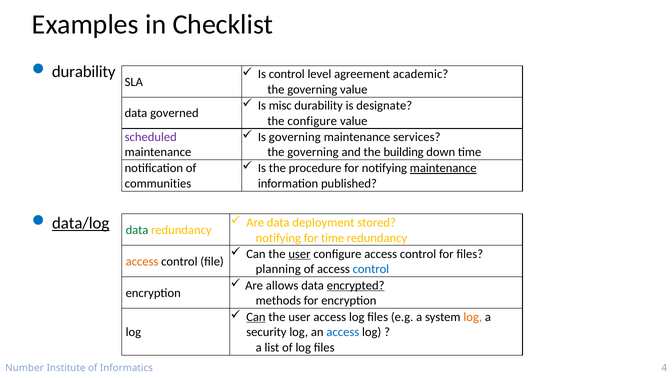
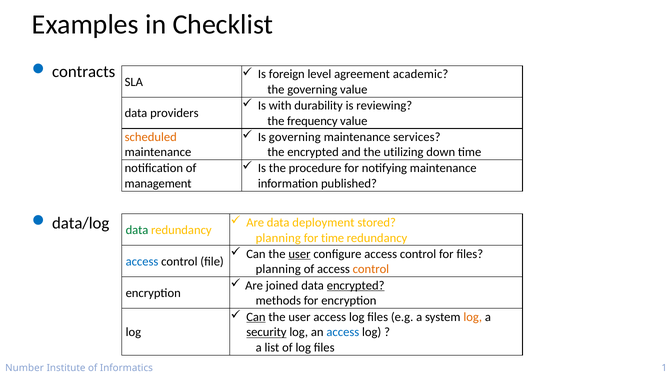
durability: durability -> contracts (84, 72)
Is control: control -> foreign (287, 74)
misc: misc -> with (280, 106)
designate: designate -> reviewing (384, 106)
governed: governed -> providers (174, 113)
the configure: configure -> frequency (312, 121)
scheduled colour: purple -> orange (151, 137)
governing: governing -> encrypted (313, 152)
building: building -> utilizing (404, 152)
maintenance underline: present -> none (443, 168)
communities: communities -> management (158, 184)
data/log underline: present -> none (81, 223)
notifying: notifying -> planning (278, 238)
access colour: orange -> blue (142, 262)
control colour: blue -> orange (371, 269)
allows: allows -> joined (282, 285)
security underline: none -> present (266, 332)
4: 4 -> 1 (664, 368)
